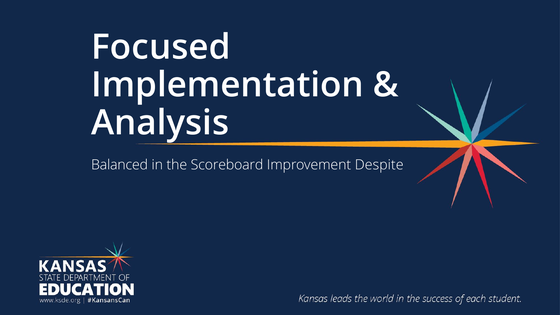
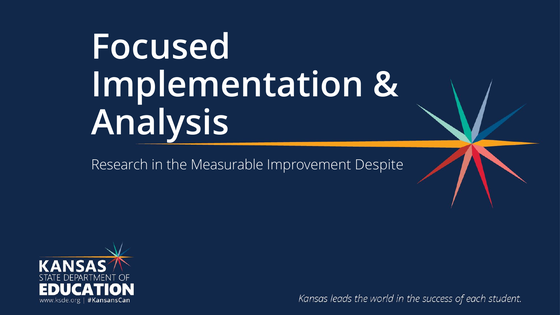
Balanced: Balanced -> Research (120, 165)
Scoreboard: Scoreboard -> Measurable (227, 165)
